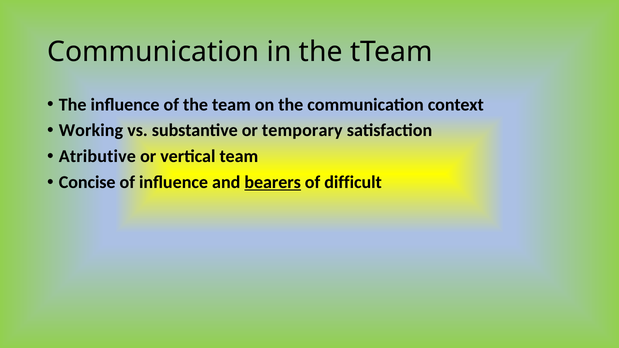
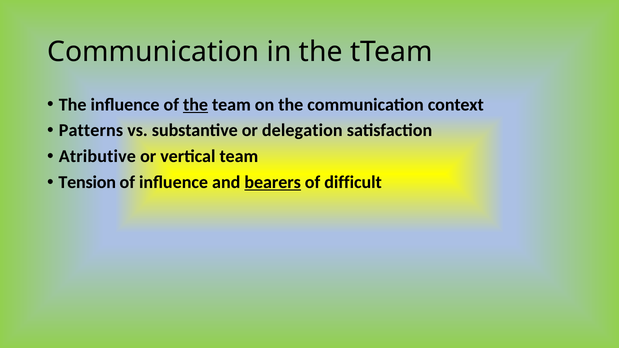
the underline: none -> present (196, 105)
Working: Working -> Patterns (91, 131)
temporary: temporary -> delegation (302, 131)
Concise: Concise -> Tension (87, 183)
